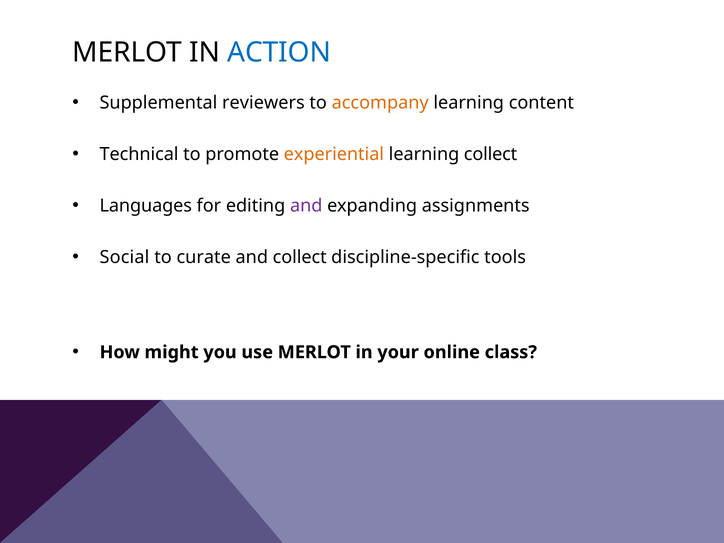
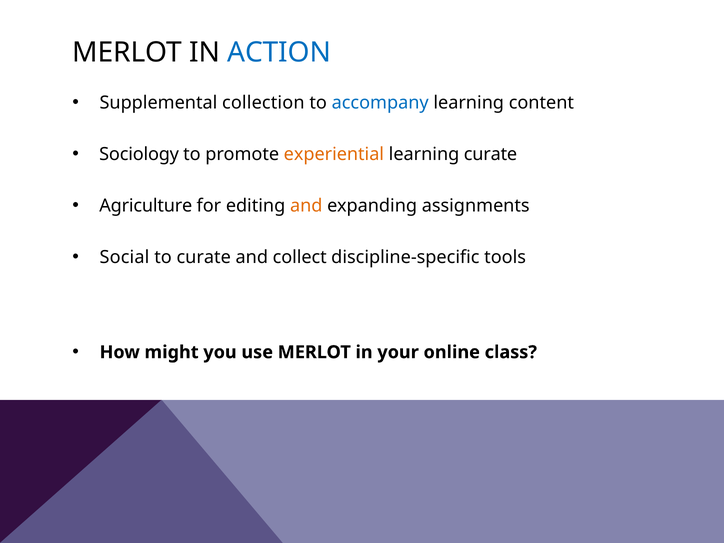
reviewers: reviewers -> collection (263, 103)
accompany colour: orange -> blue (380, 103)
Technical: Technical -> Sociology (139, 154)
learning collect: collect -> curate (491, 154)
Languages: Languages -> Agriculture (146, 206)
and colour: purple -> orange (306, 206)
